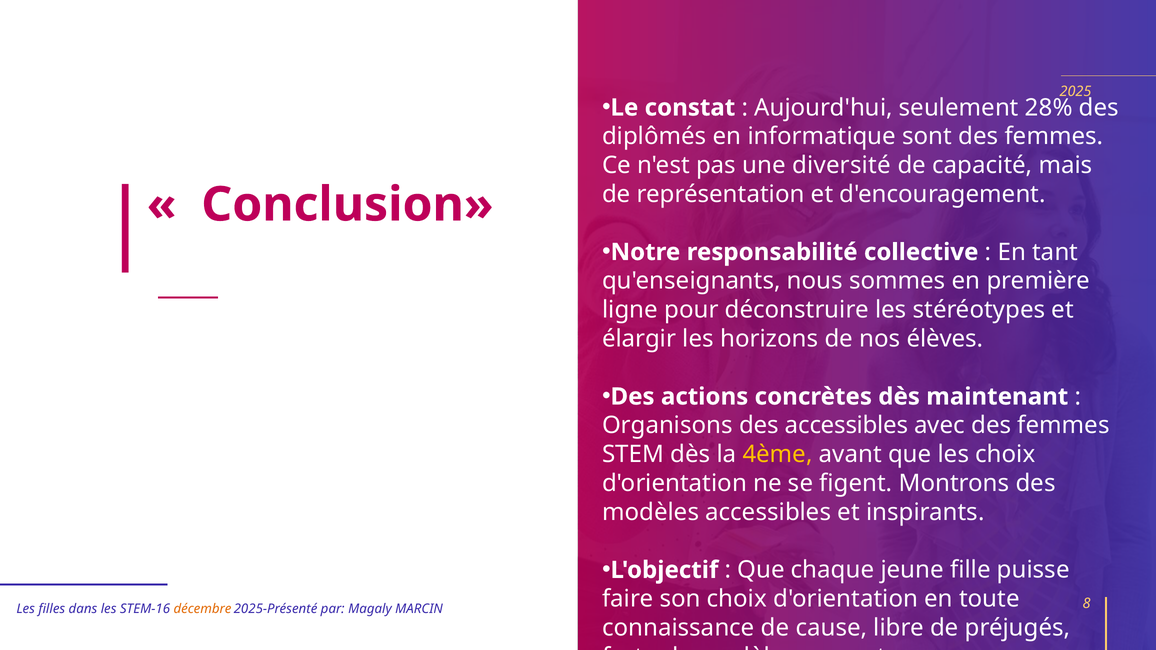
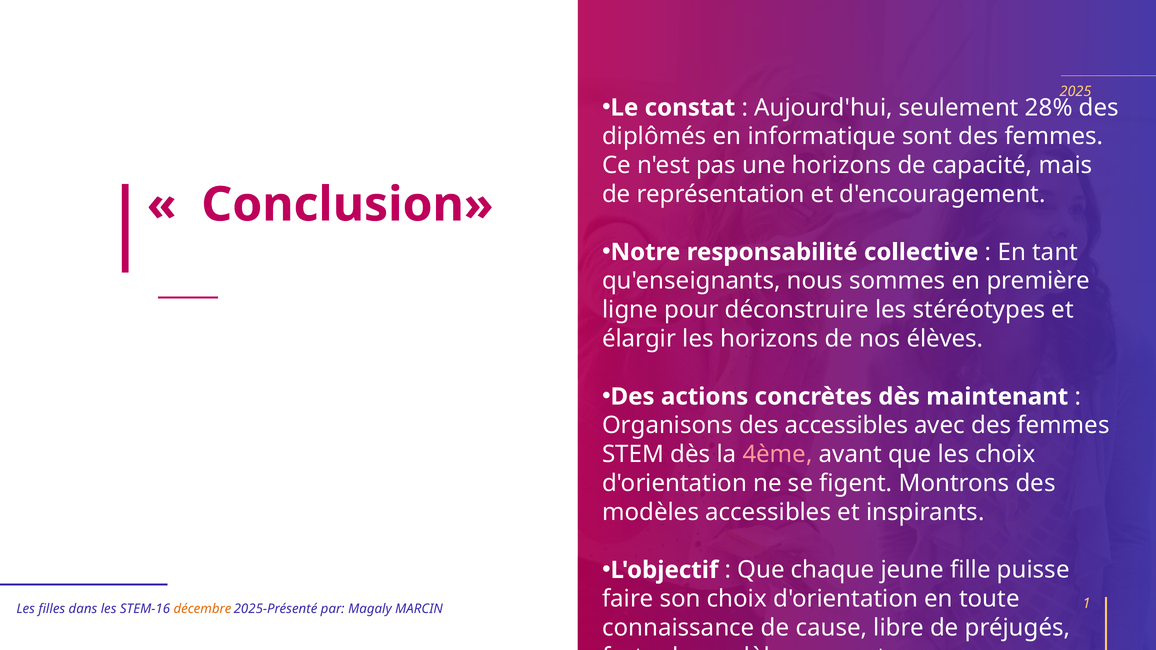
une diversité: diversité -> horizons (842, 165)
4ème colour: yellow -> pink (778, 455)
8: 8 -> 1 (1087, 604)
